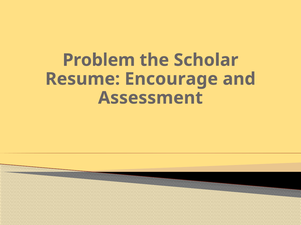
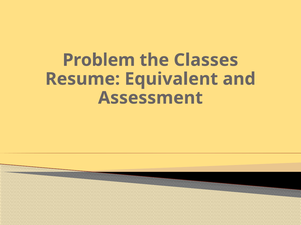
Scholar: Scholar -> Classes (206, 60)
Encourage: Encourage -> Equivalent (171, 79)
